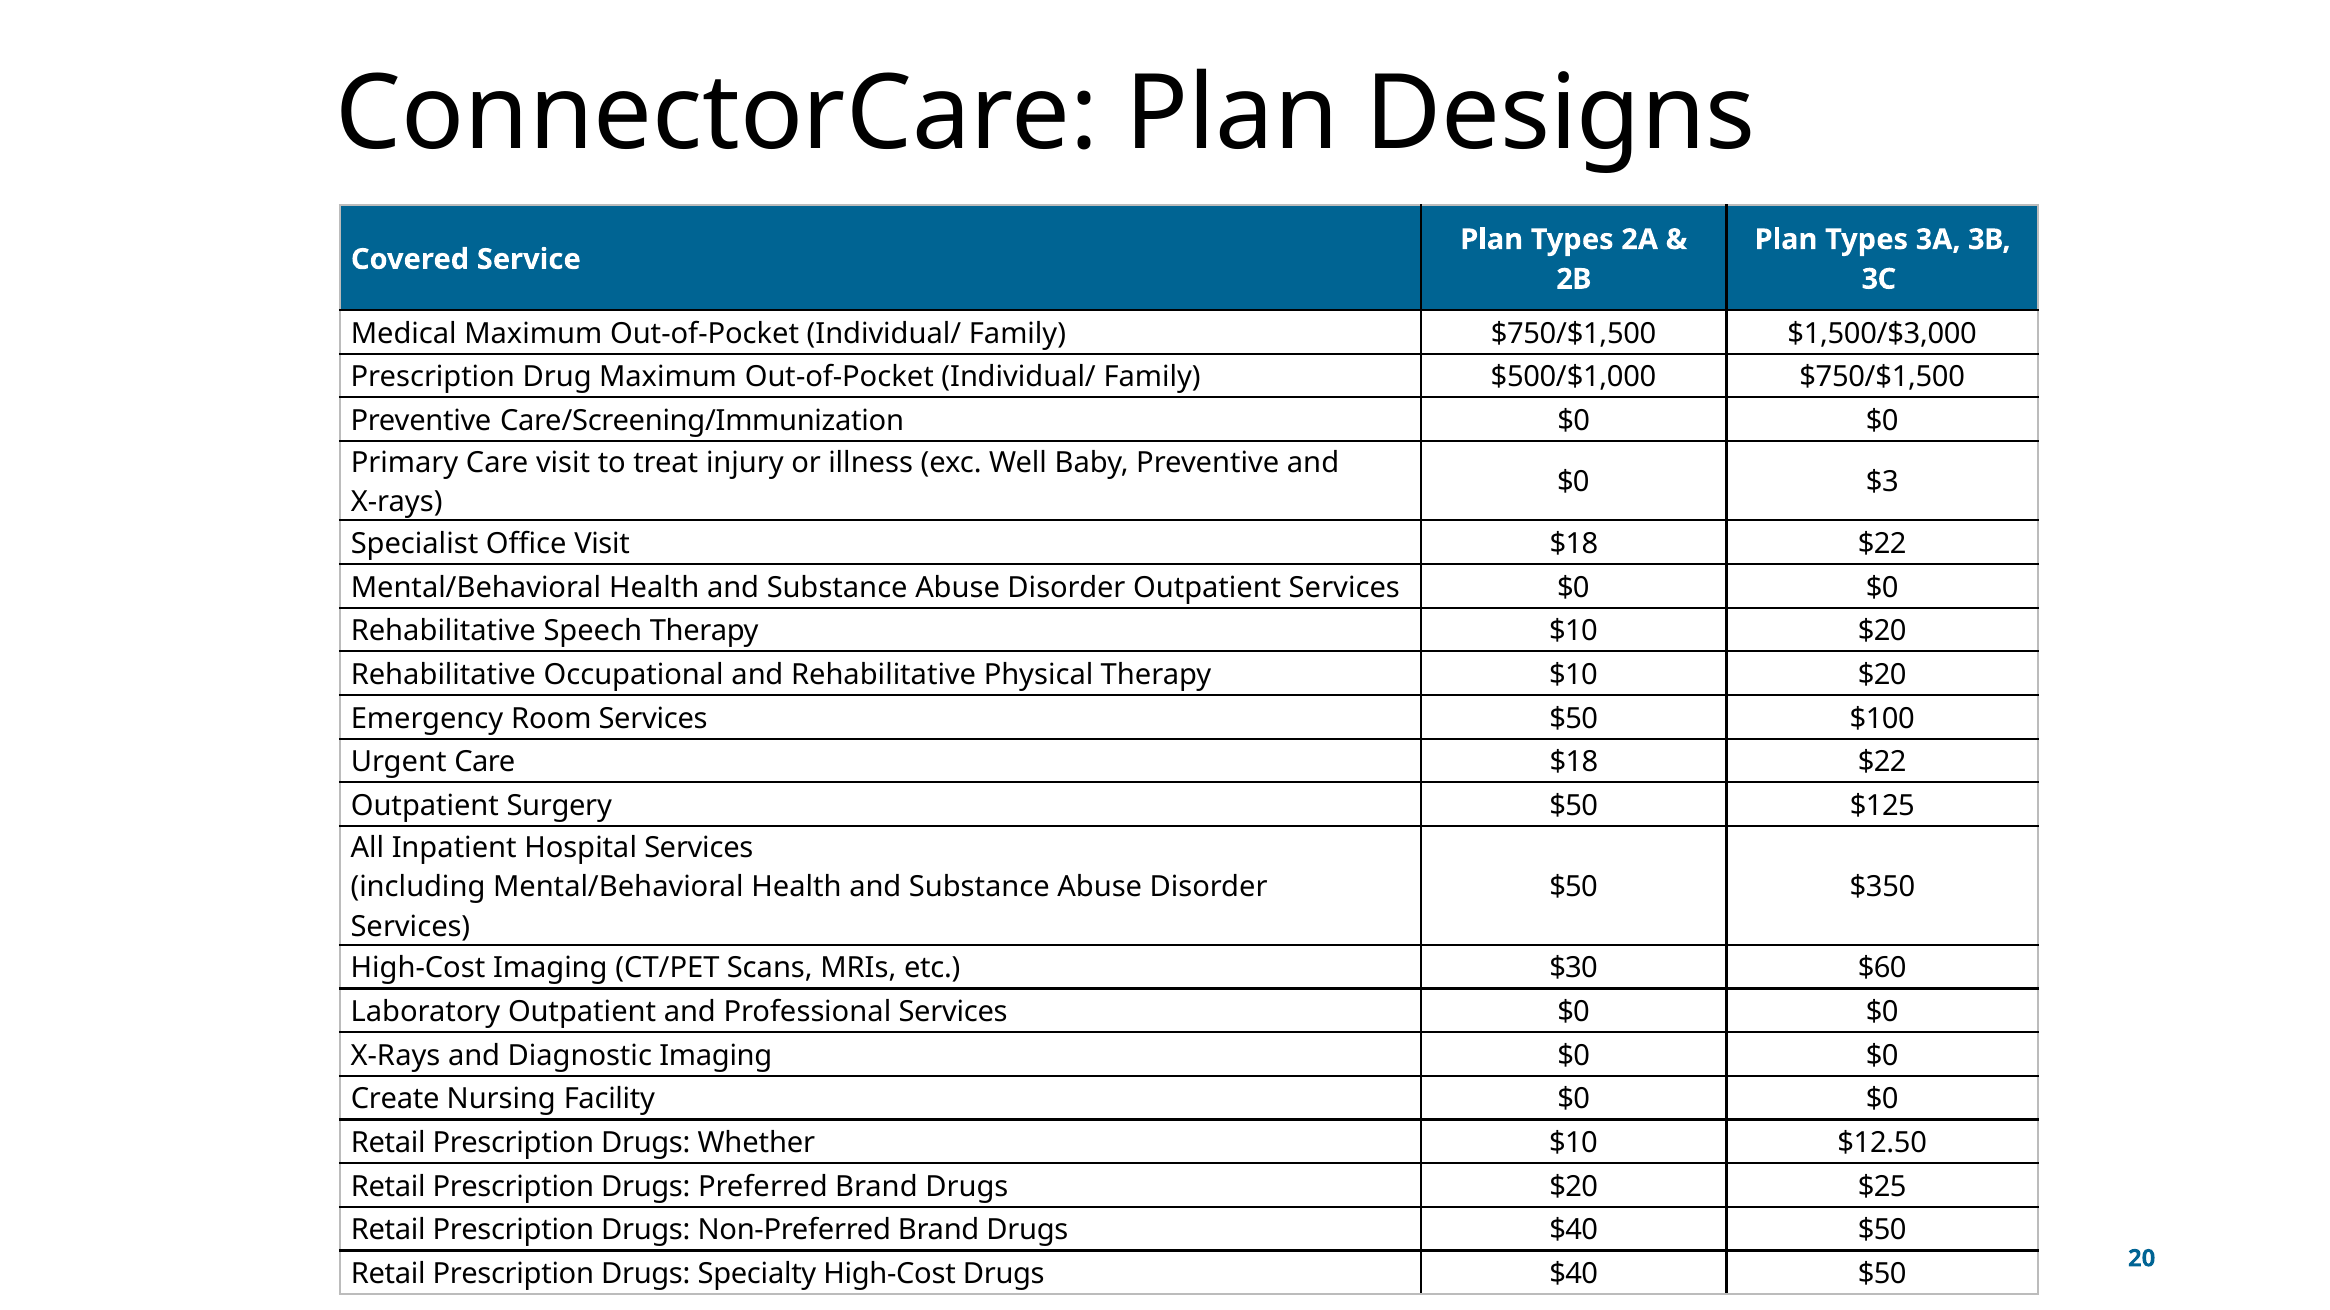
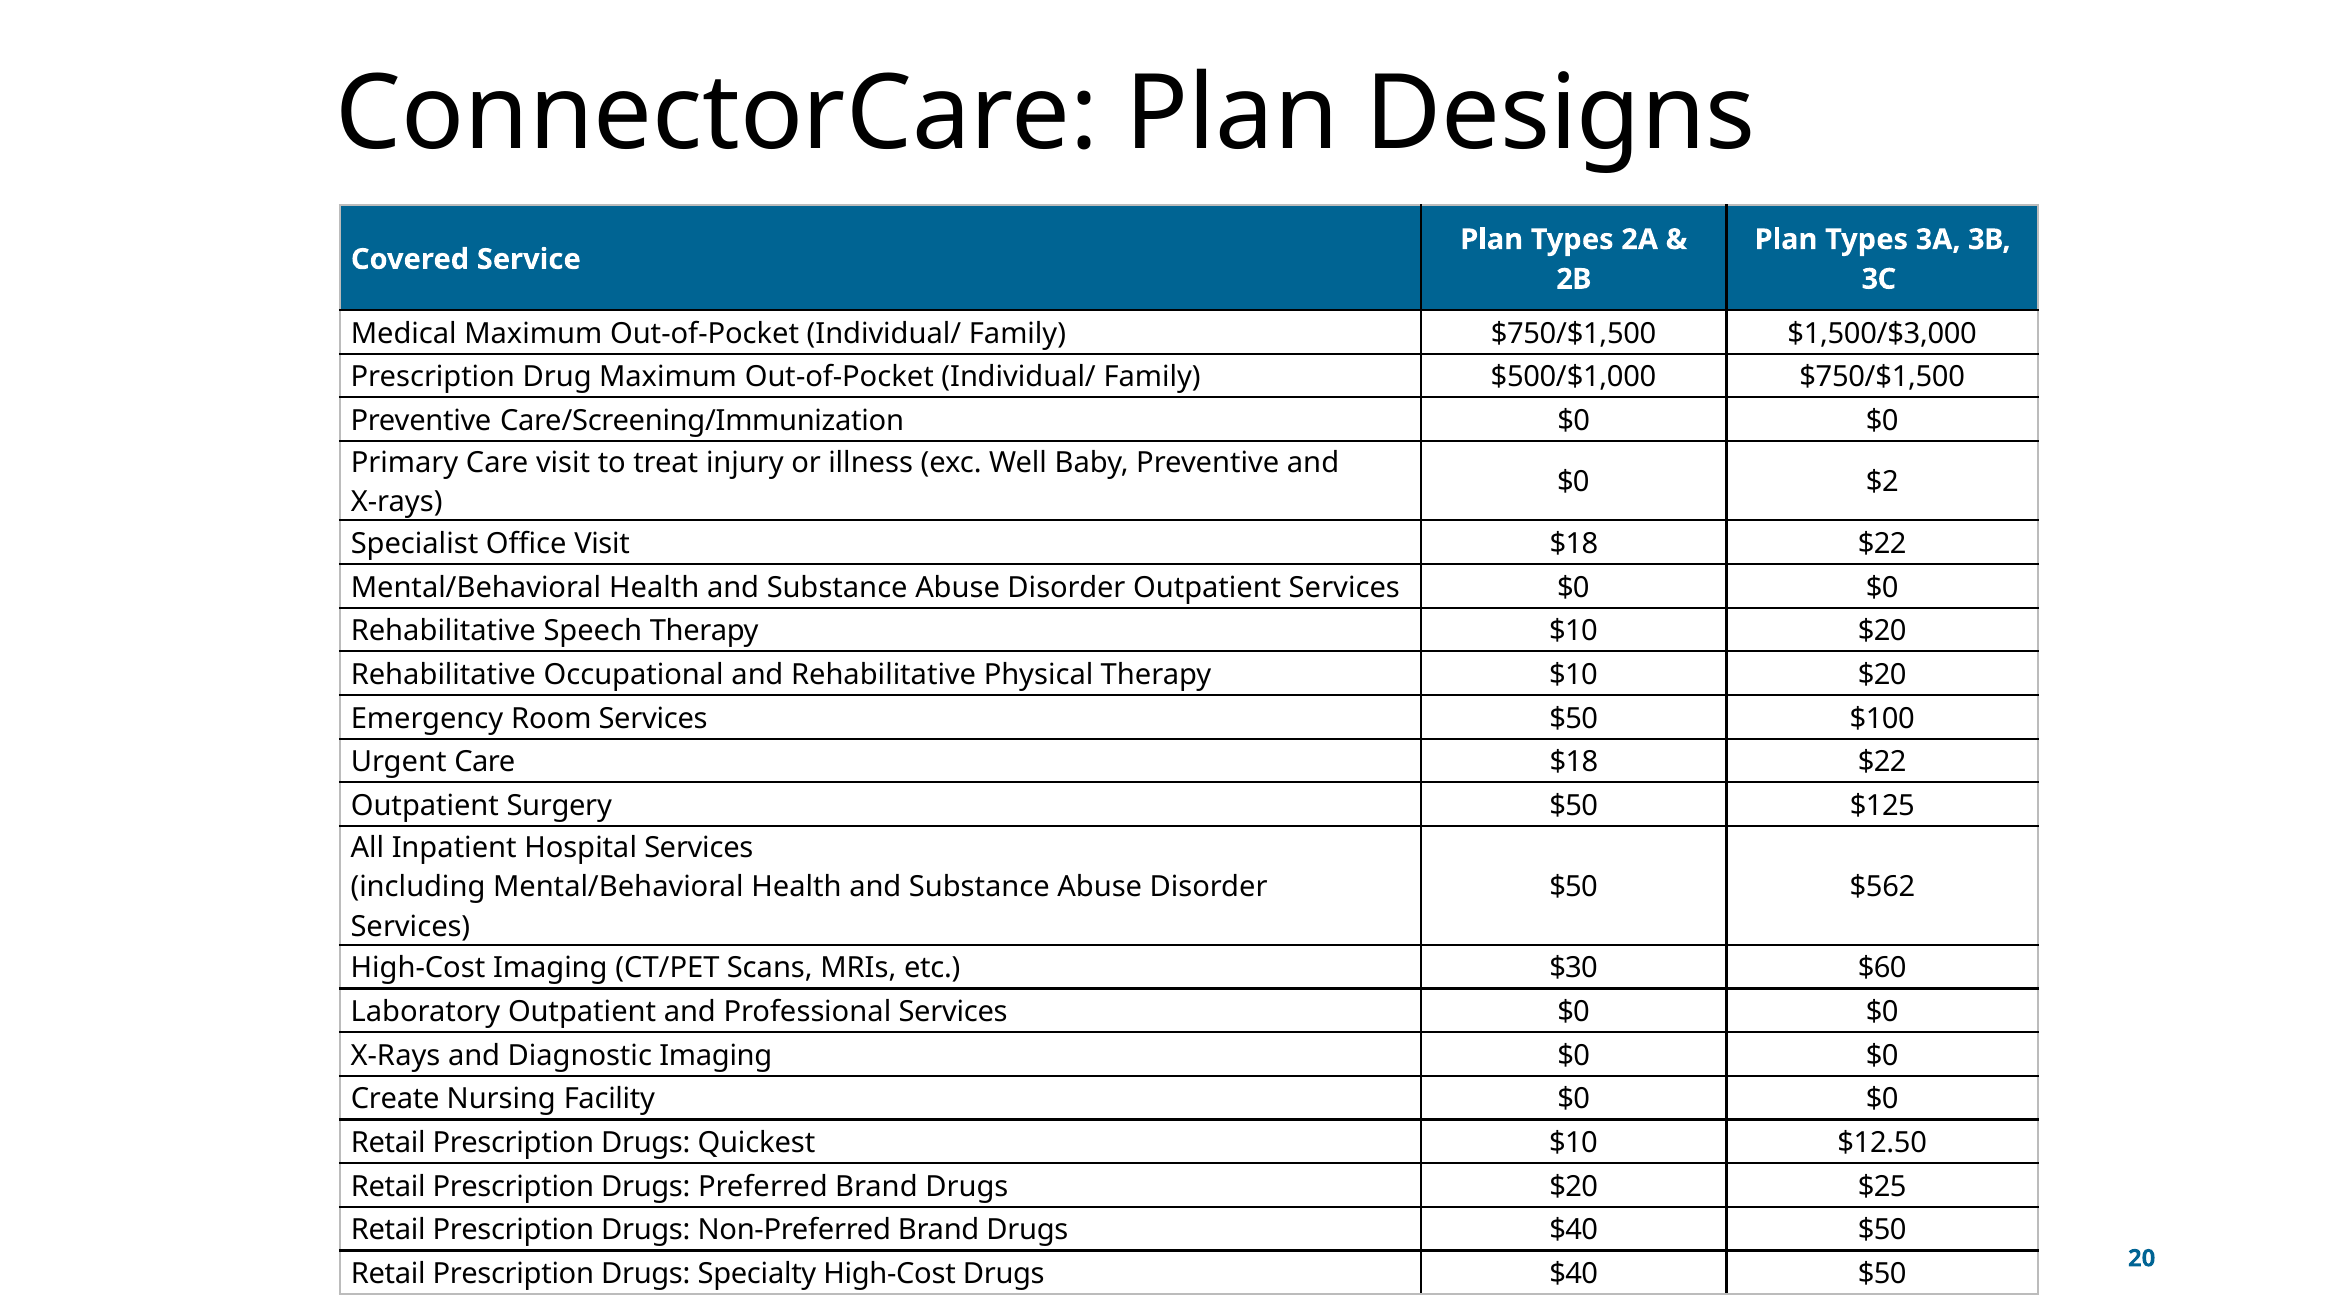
$3: $3 -> $2 (1882, 483)
$350: $350 -> $562 (1882, 888)
Whether: Whether -> Quickest (756, 1144)
